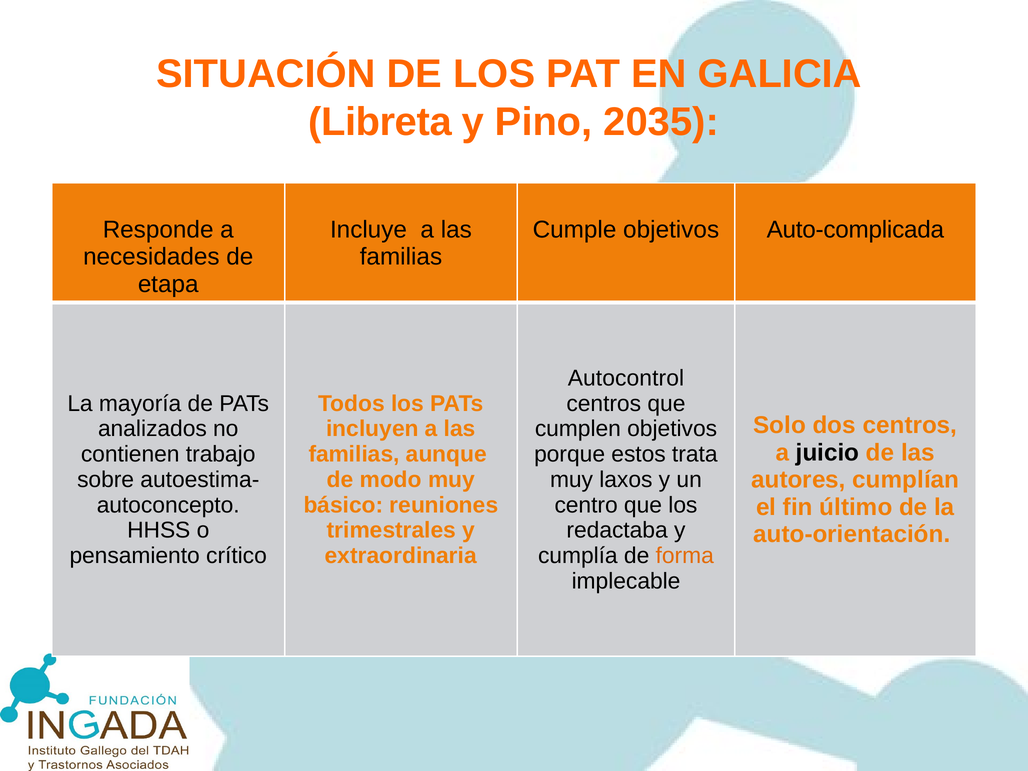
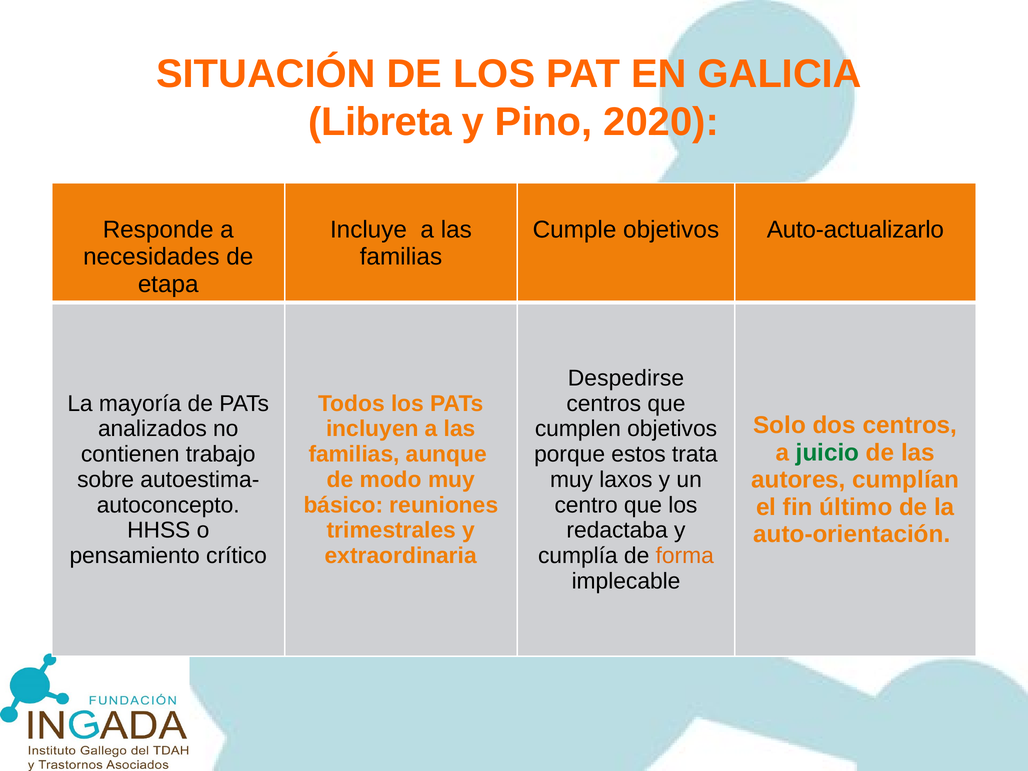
2035: 2035 -> 2020 (661, 122)
Auto-complicada: Auto-complicada -> Auto-actualizarlo (855, 230)
Autocontrol: Autocontrol -> Despedirse (626, 378)
juicio colour: black -> green (827, 453)
